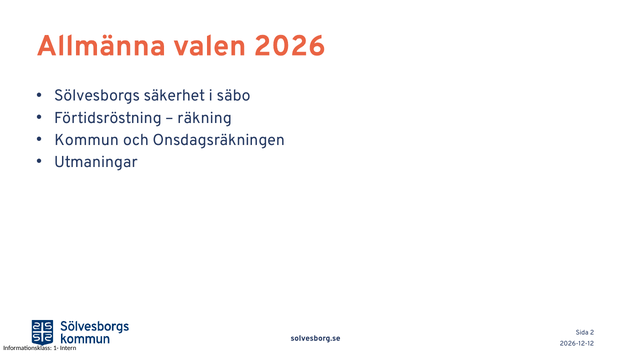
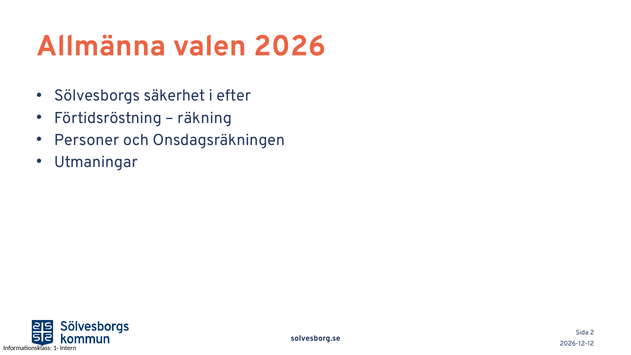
säbo: säbo -> efter (234, 96)
Kommun: Kommun -> Personer (87, 140)
